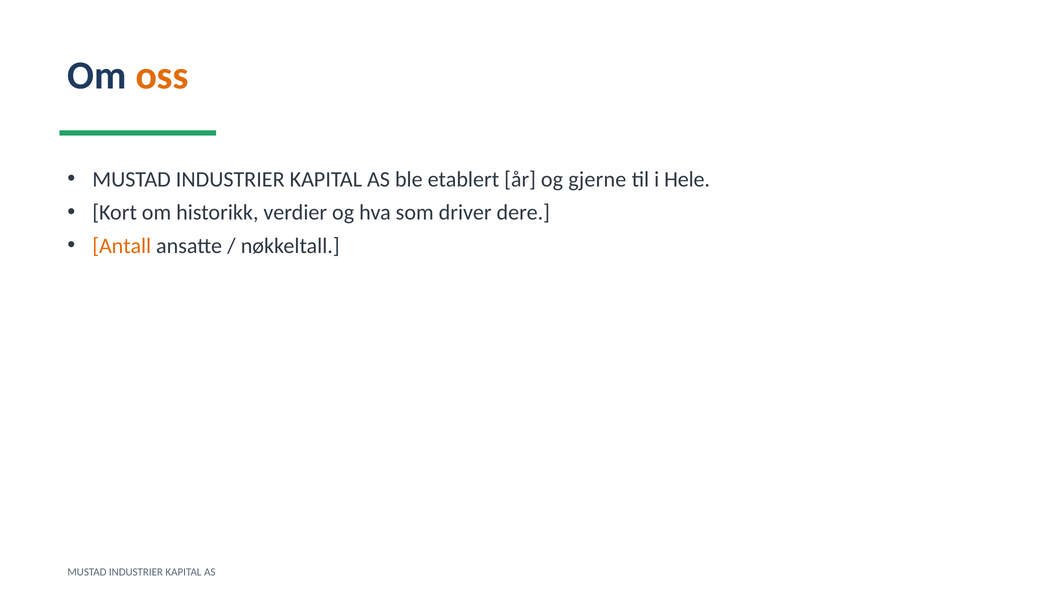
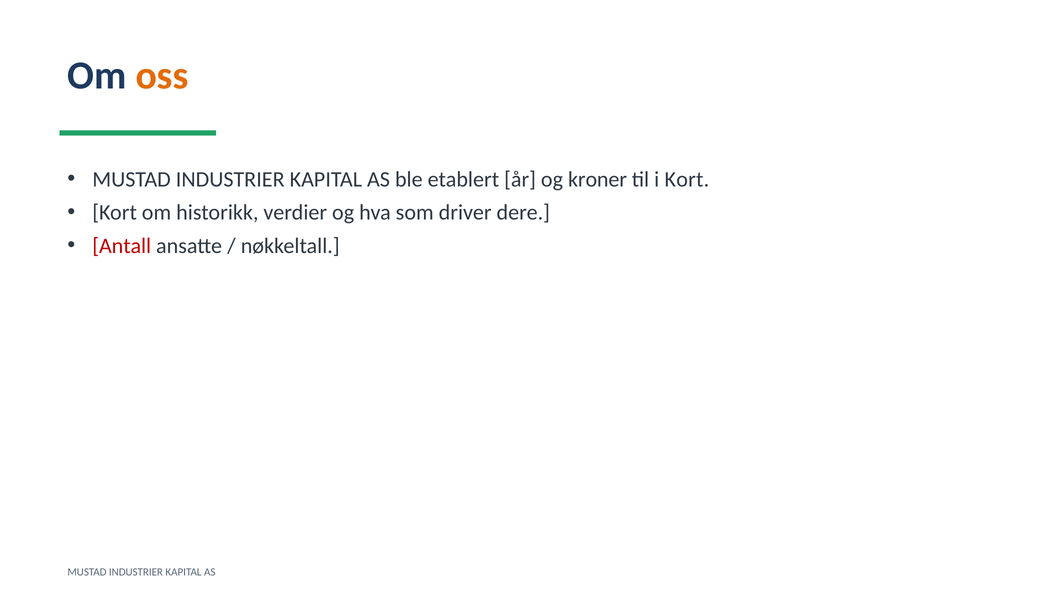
gjerne: gjerne -> kroner (598, 180)
i Hele: Hele -> Kort (687, 180)
Antall colour: orange -> red (122, 246)
